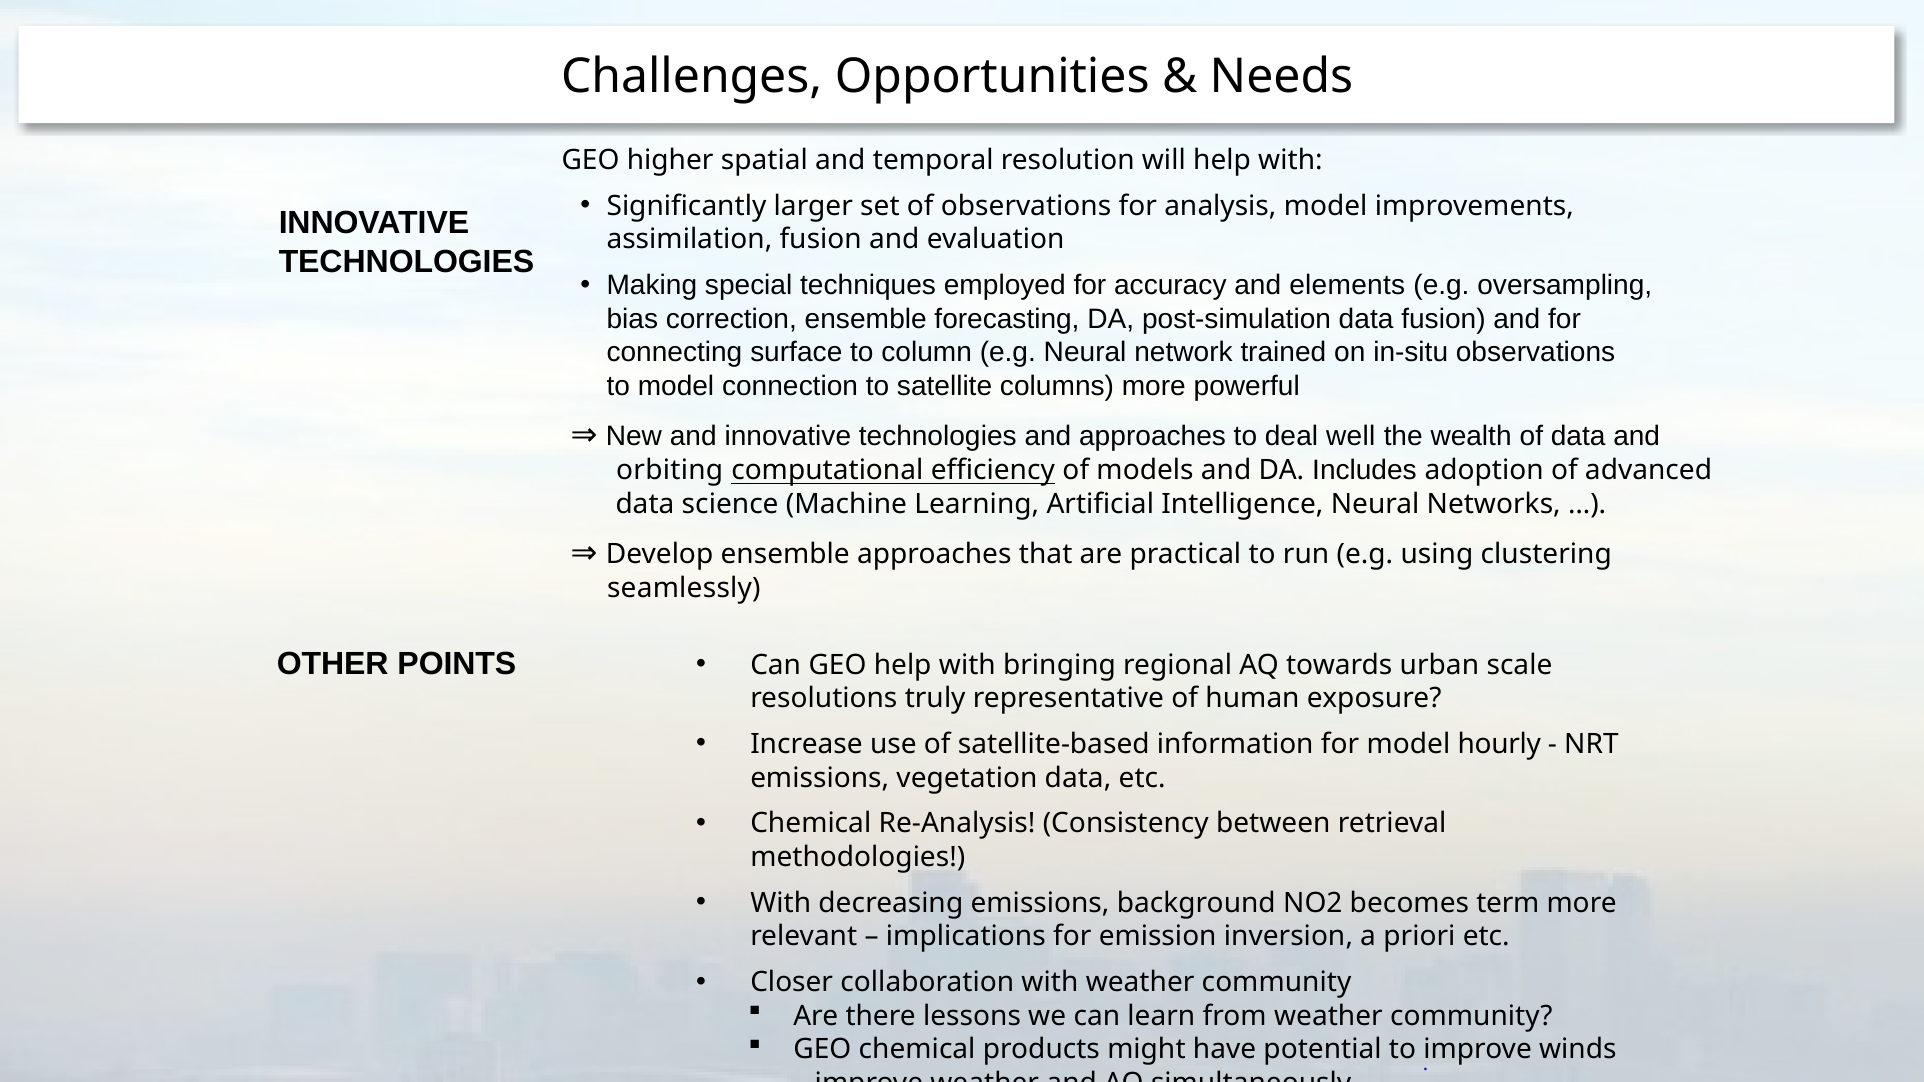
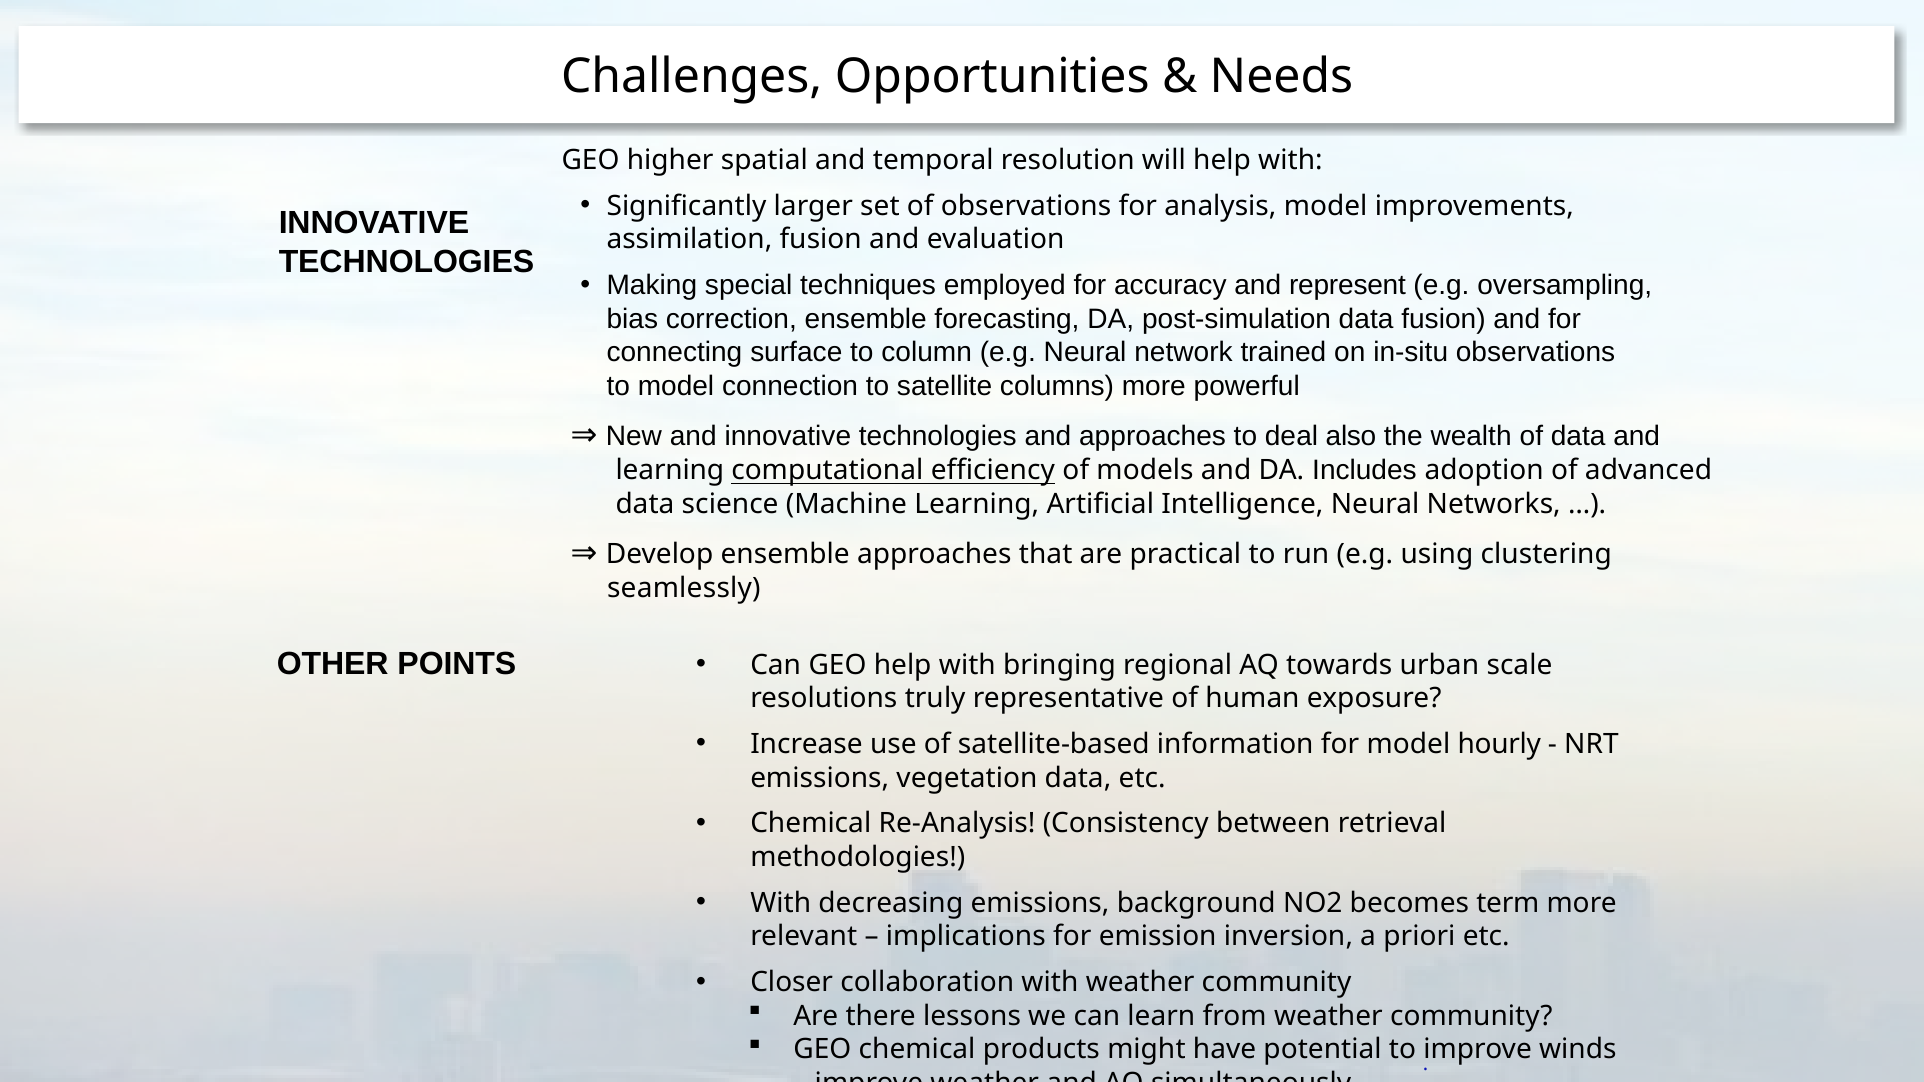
elements: elements -> represent (1347, 285)
well: well -> also (1351, 436)
orbiting: orbiting -> learning (670, 471)
